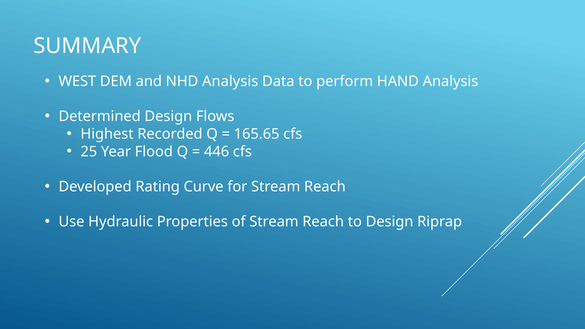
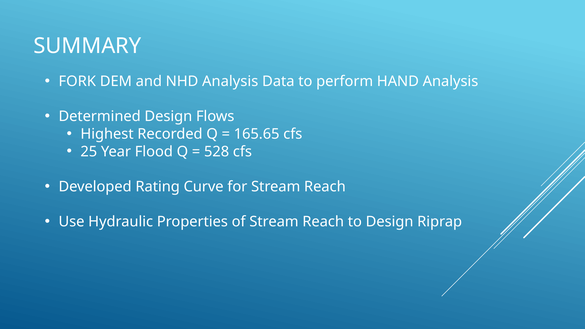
WEST: WEST -> FORK (77, 81)
446: 446 -> 528 (217, 152)
